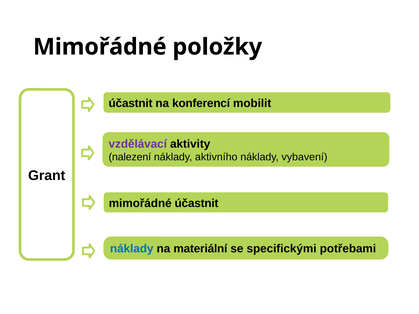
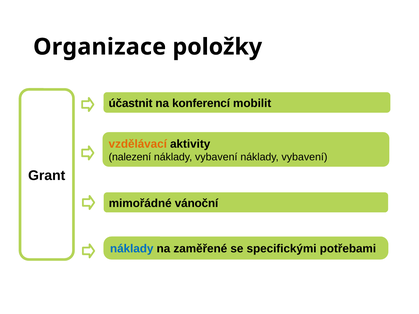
Mimořádné: Mimořádné -> Organizace (100, 47)
vzdělávací colour: purple -> orange (138, 144)
aktivního: aktivního -> vybavení (216, 157)
mimořádné účastnit: účastnit -> vánoční (197, 203)
materiální: materiální -> zaměřené (200, 249)
